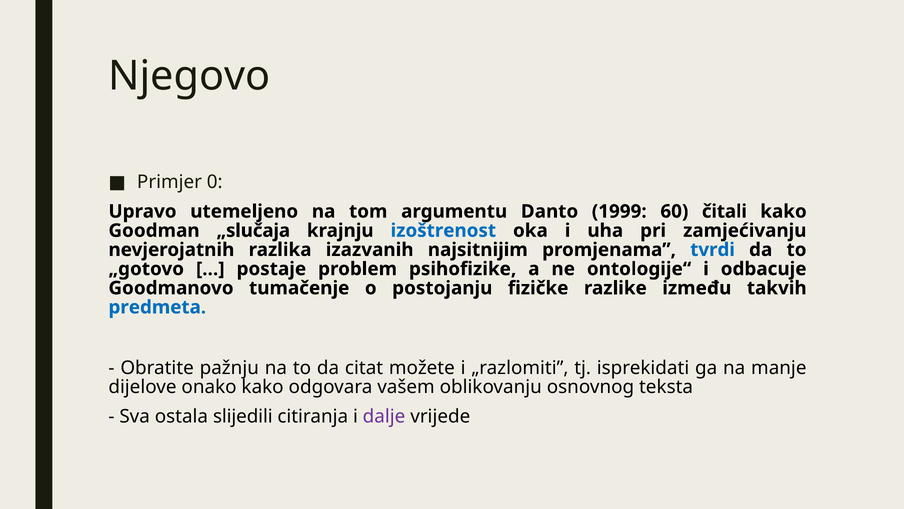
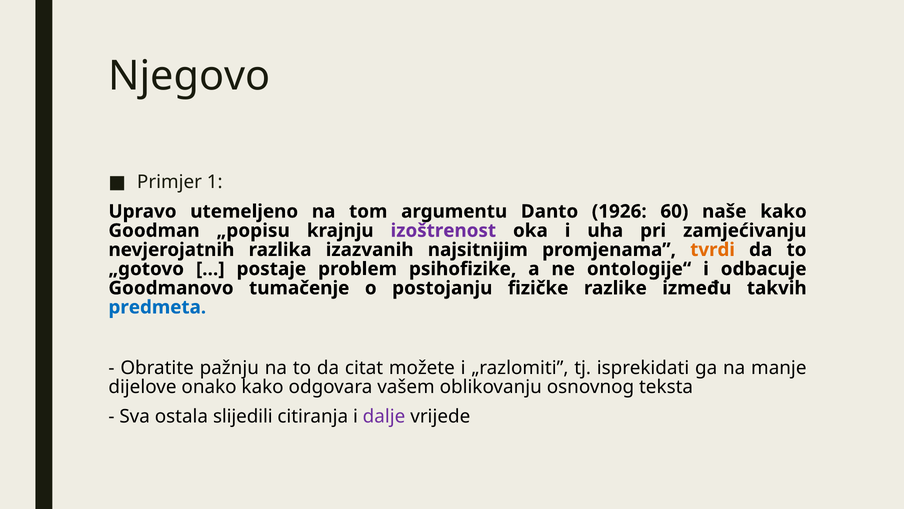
0: 0 -> 1 (215, 182)
1999: 1999 -> 1926 (619, 211)
čitali: čitali -> naše (724, 211)
„slučaja: „slučaja -> „popisu (253, 230)
izoštrenost colour: blue -> purple (443, 230)
tvrdi colour: blue -> orange (713, 250)
